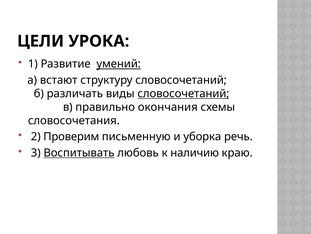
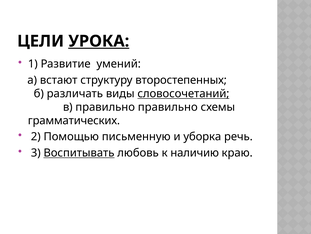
УРОКА underline: none -> present (99, 41)
умений underline: present -> none (119, 64)
структуру словосочетаний: словосочетаний -> второстепенных (181, 80)
правильно окончания: окончания -> правильно (168, 107)
словосочетания: словосочетания -> грамматических (74, 120)
Проверим: Проверим -> Помощью (71, 136)
